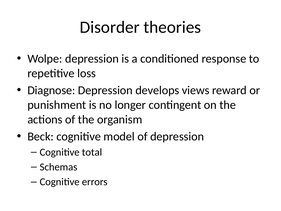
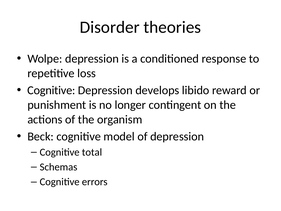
Diagnose: Diagnose -> Cognitive (51, 90)
views: views -> libido (196, 90)
